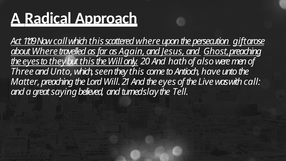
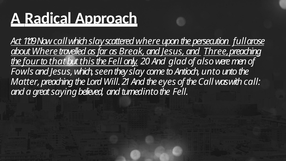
which this: this -> slay (96, 41)
gift: gift -> full (240, 41)
Again: Again -> Break (132, 51)
Ghost: Ghost -> Three (216, 51)
eyes: eyes -> four (31, 61)
to they: they -> that (57, 61)
Will: Will -> Fell (115, 61)
hath: hath -> glad (177, 61)
Three: Three -> Fowls (22, 72)
Unto: Unto -> Jesus (61, 72)
they this: this -> slay (137, 72)
Antioch have: have -> unto (211, 72)
the Live: Live -> Call (206, 82)
slay: slay -> into (151, 92)
Tell: Tell -> Fell (180, 92)
